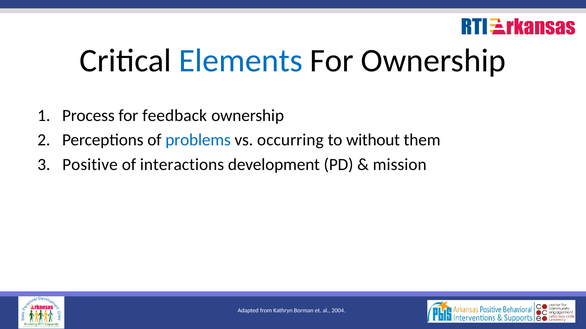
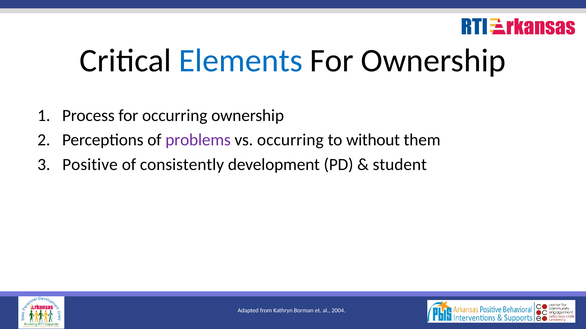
for feedback: feedback -> occurring (175, 116)
problems colour: blue -> purple (198, 140)
interactions: interactions -> consistently (182, 165)
mission: mission -> student (400, 165)
